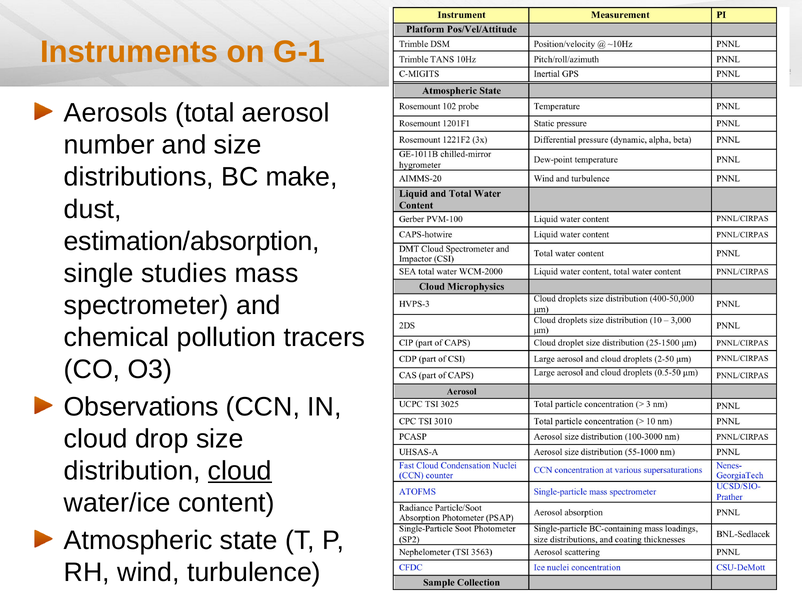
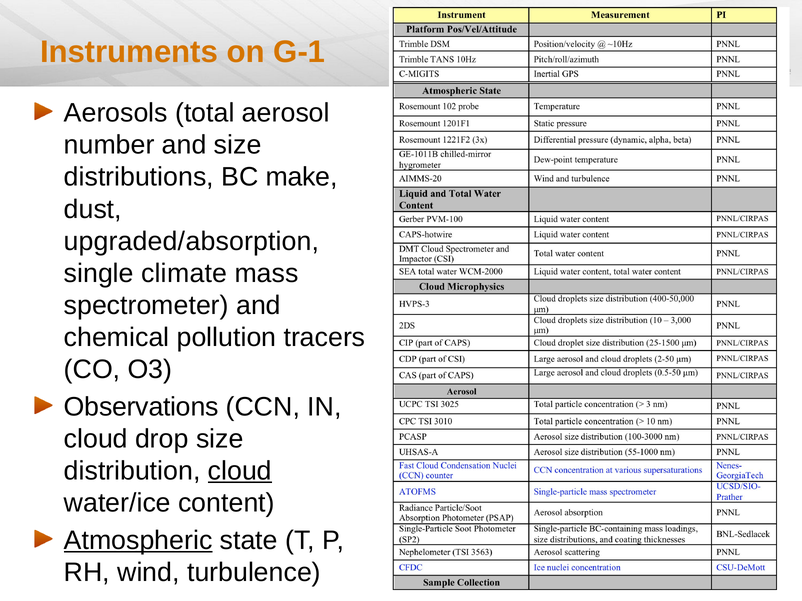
estimation/absorption: estimation/absorption -> upgraded/absorption (192, 241)
studies: studies -> climate (184, 274)
Atmospheric underline: none -> present (138, 541)
